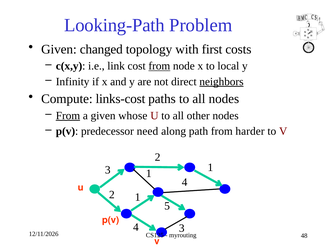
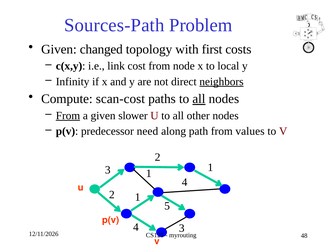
Looking-Path: Looking-Path -> Sources-Path (114, 25)
from underline: present -> none (159, 66)
links-cost: links-cost -> scan-cost (120, 99)
all underline: none -> present (199, 99)
whose: whose -> slower (133, 116)
harder: harder -> values (250, 131)
